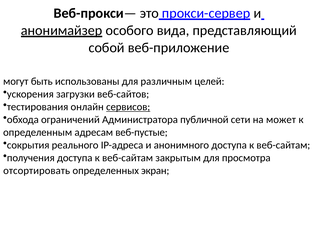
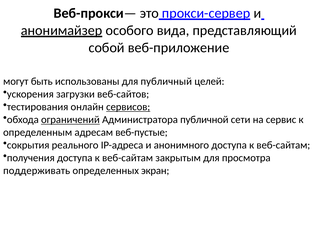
различным: различным -> публичный (166, 81)
ограничений underline: none -> present (70, 119)
может: может -> сервис (281, 119)
отсортировать: отсортировать -> поддерживать (37, 170)
